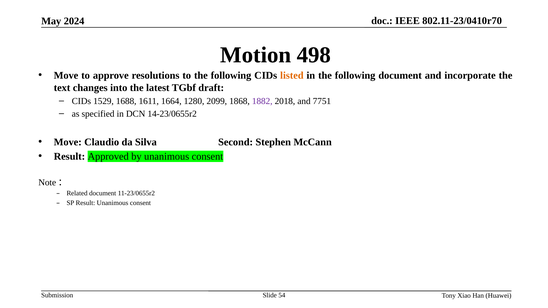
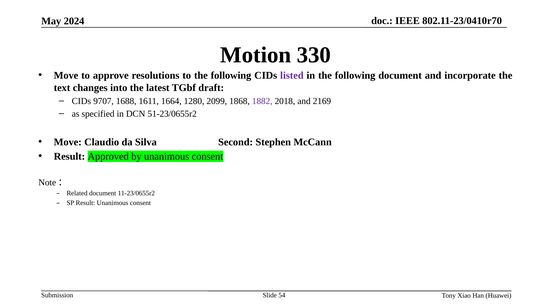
498: 498 -> 330 (314, 55)
listed colour: orange -> purple (292, 75)
1529: 1529 -> 9707 (104, 101)
7751: 7751 -> 2169 (322, 101)
14-23/0655r2: 14-23/0655r2 -> 51-23/0655r2 (172, 114)
